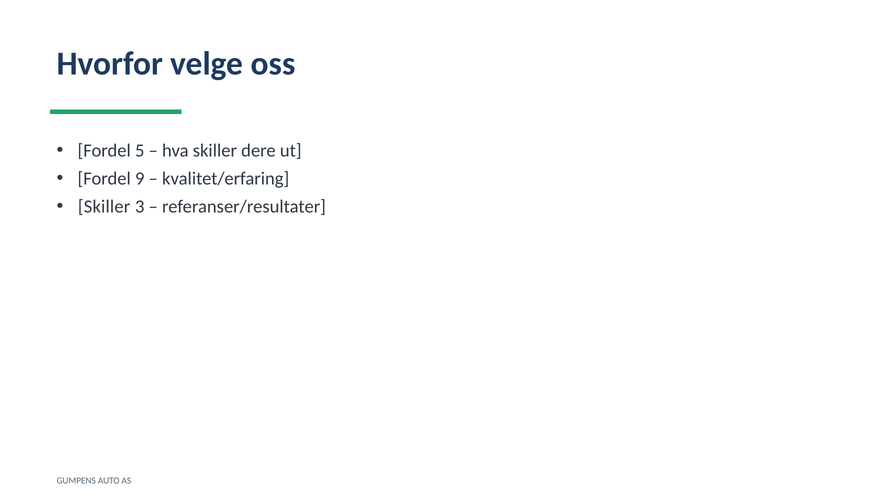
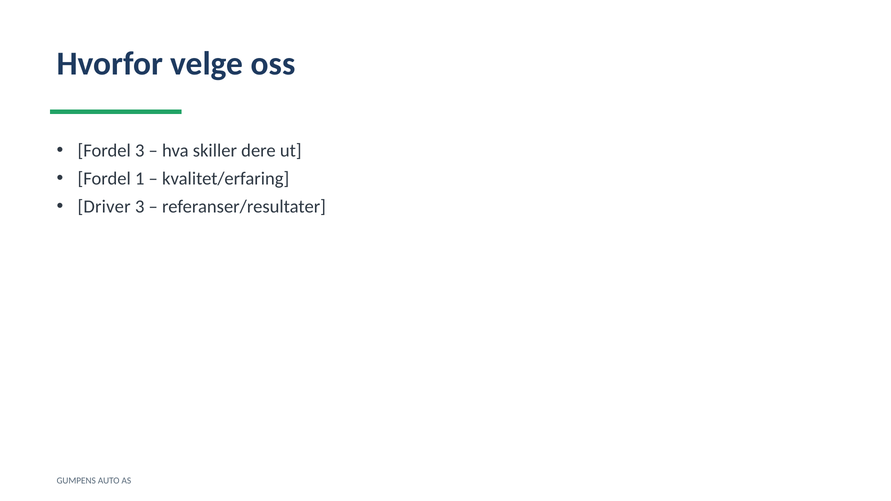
Fordel 5: 5 -> 3 (140, 151)
9: 9 -> 1 (140, 179)
Skiller: Skiller -> Driver (104, 207)
